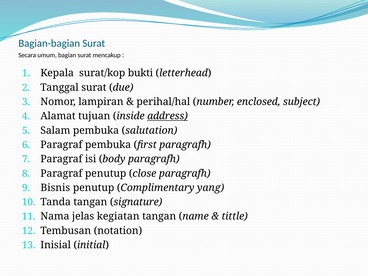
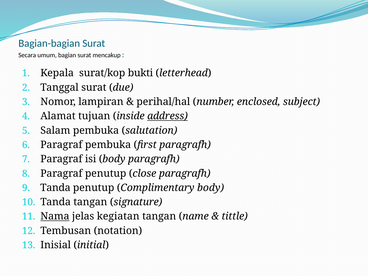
Bisnis: Bisnis -> Tanda (55, 188)
Complimentary yang: yang -> body (211, 188)
Nama underline: none -> present (55, 216)
